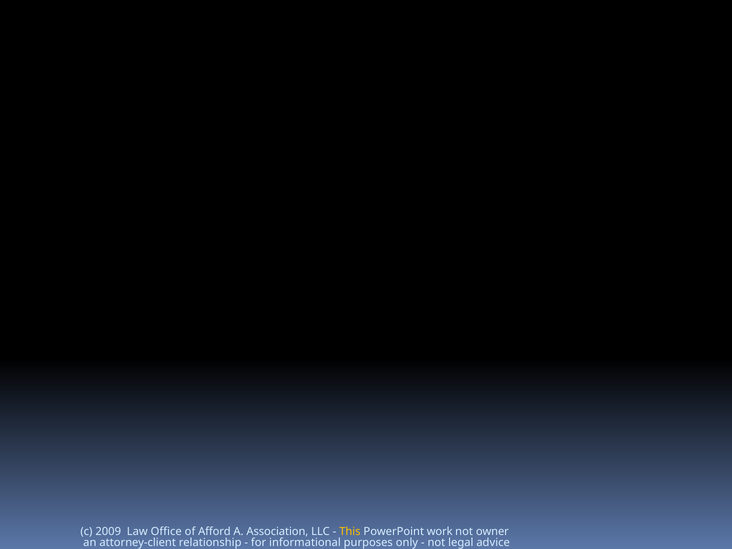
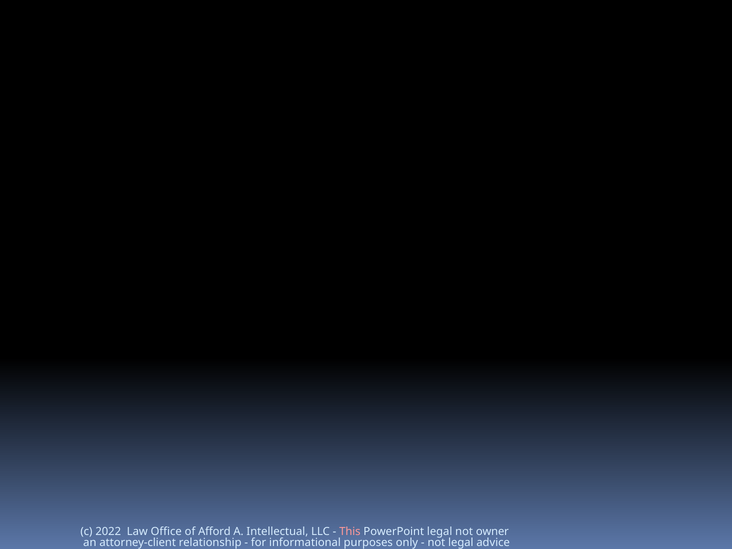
2009: 2009 -> 2022 (108, 532)
Association: Association -> Intellectual (277, 532)
This colour: yellow -> pink (350, 532)
PowerPoint work: work -> legal (440, 532)
